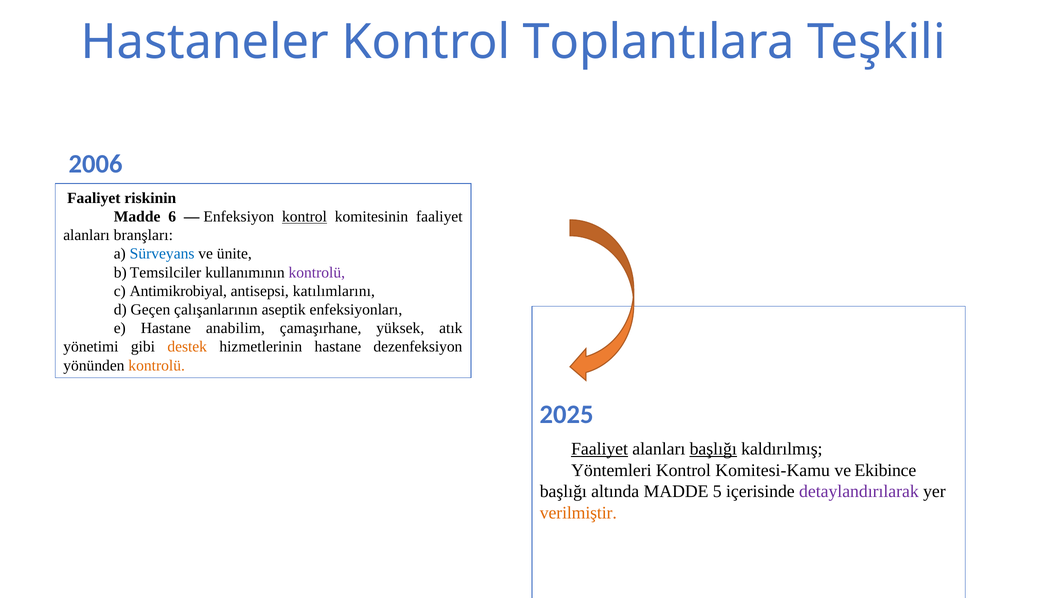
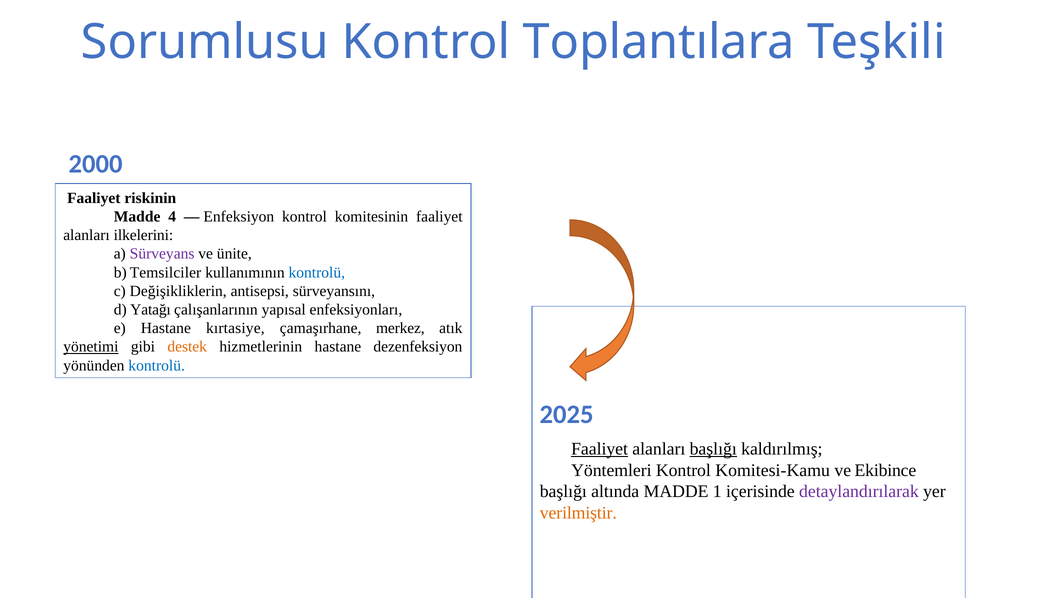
Hastaneler: Hastaneler -> Sorumlusu (205, 42)
2006: 2006 -> 2000 (96, 164)
6: 6 -> 4 (172, 217)
kontrol underline: present -> none (304, 217)
branşları: branşları -> ilkelerini (143, 235)
Sürveyans colour: blue -> purple (162, 254)
kontrolü colour: purple -> blue (317, 273)
Antimikrobiyal: Antimikrobiyal -> Değişikliklerin (178, 291)
katılımlarını: katılımlarını -> sürveyansını (334, 291)
Geçen: Geçen -> Yatağı (151, 310)
aseptik: aseptik -> yapısal (284, 310)
anabilim: anabilim -> kırtasiye (235, 329)
yüksek: yüksek -> merkez (400, 329)
yönetimi underline: none -> present (91, 347)
kontrolü colour: orange -> blue (157, 366)
5: 5 -> 1 (717, 492)
